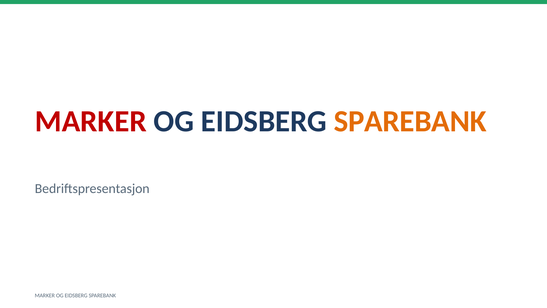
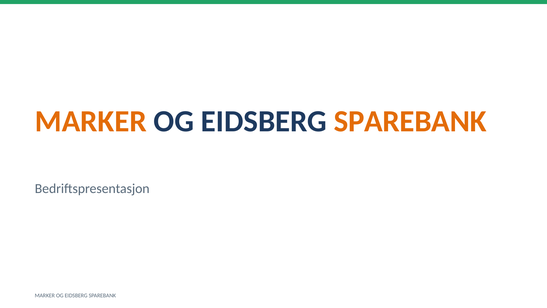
MARKER colour: red -> orange (91, 121)
